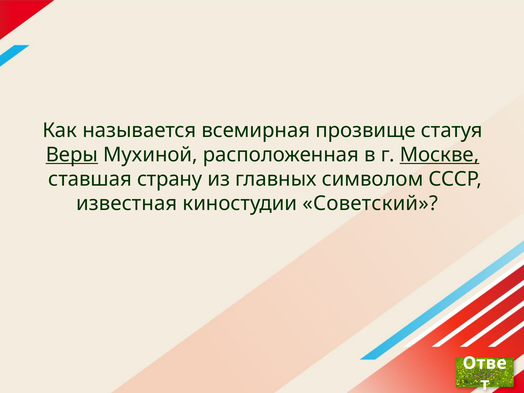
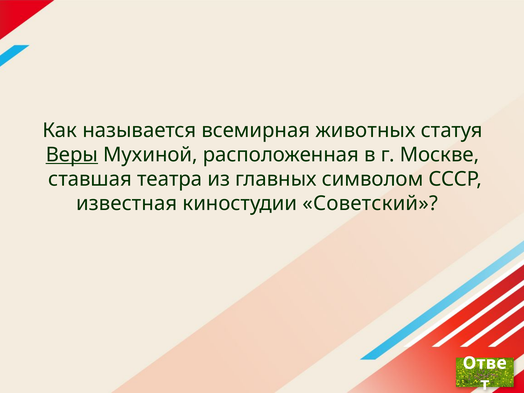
прозвище: прозвище -> животных (366, 130)
Москве underline: present -> none (440, 155)
страну: страну -> театра (170, 179)
